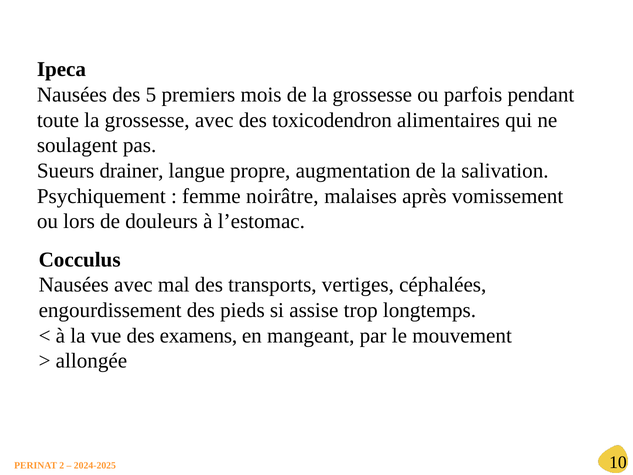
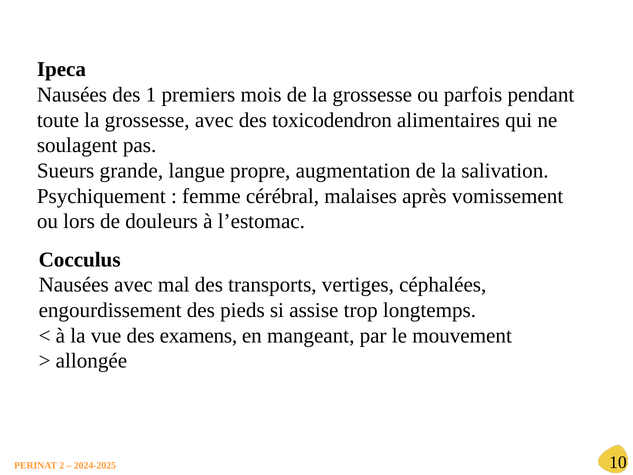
5: 5 -> 1 (151, 95)
drainer: drainer -> grande (131, 171)
noirâtre: noirâtre -> cérébral (282, 196)
